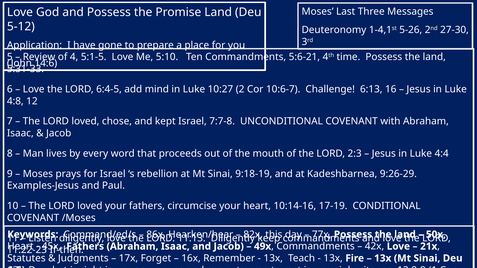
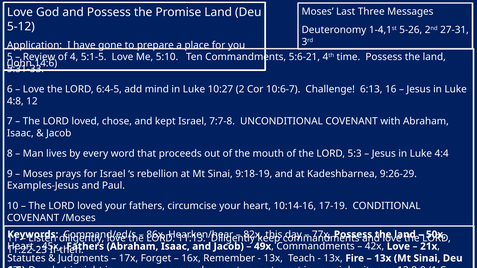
27-30: 27-30 -> 27-31 (454, 30)
2:3: 2:3 -> 5:3 (355, 154)
